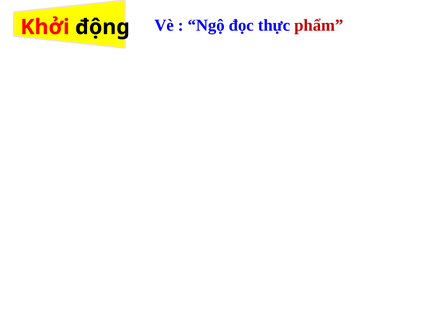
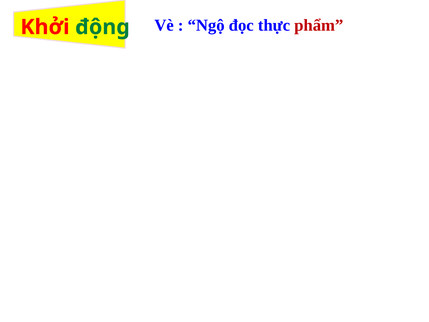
động colour: black -> green (102, 27)
